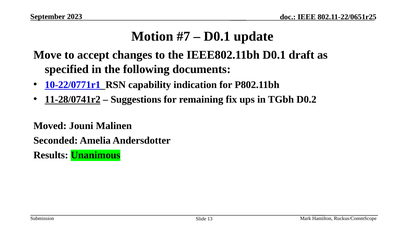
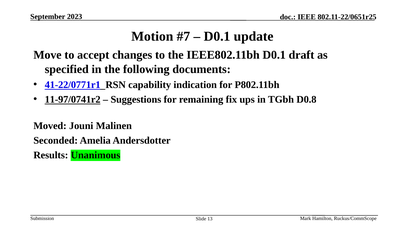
10-22/0771r1: 10-22/0771r1 -> 41-22/0771r1 (73, 85)
11-28/0741r2: 11-28/0741r2 -> 11-97/0741r2 (73, 99)
D0.2: D0.2 -> D0.8 (306, 99)
